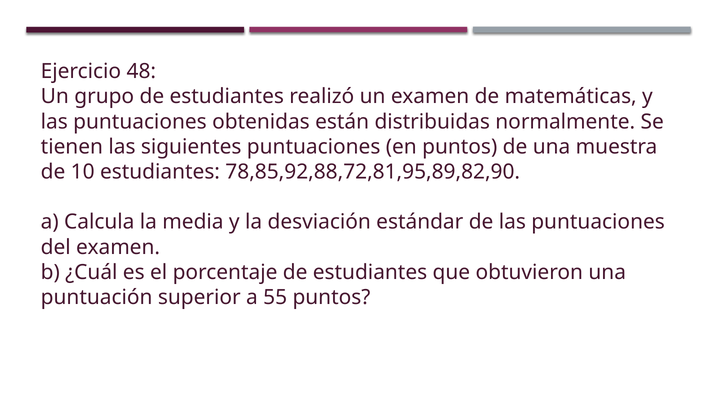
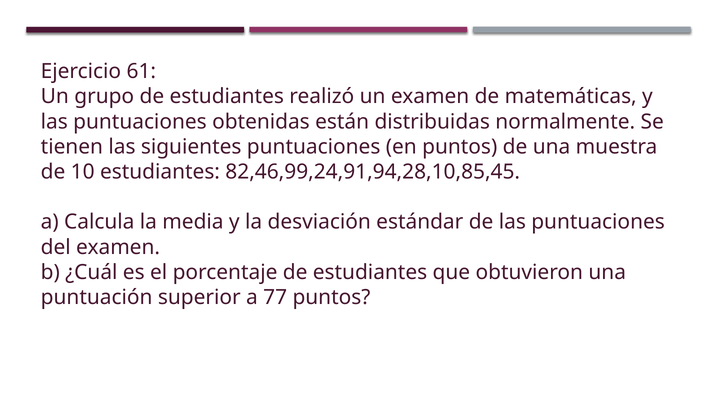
48: 48 -> 61 (141, 72)
78,85,92,88,72,81,95,89,82,90: 78,85,92,88,72,81,95,89,82,90 -> 82,46,99,24,91,94,28,10,85,45 (373, 172)
55: 55 -> 77 (275, 298)
